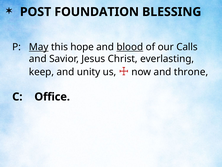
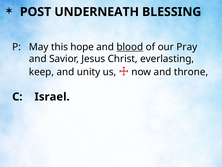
FOUNDATION: FOUNDATION -> UNDERNEATH (97, 12)
May underline: present -> none (39, 47)
Calls: Calls -> Pray (187, 47)
Office: Office -> Israel (52, 97)
